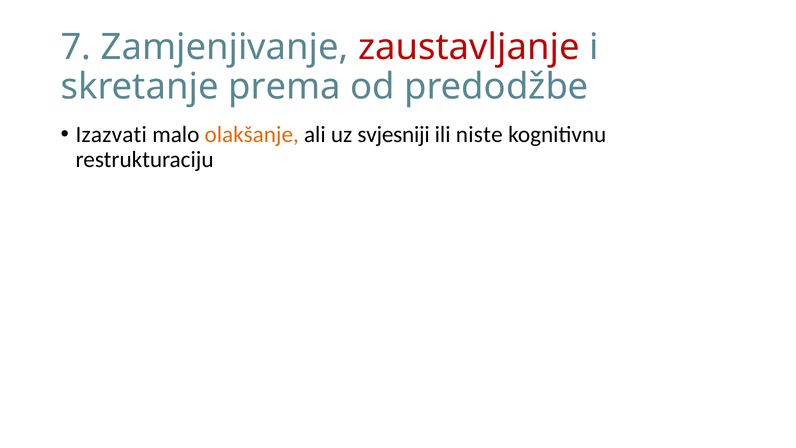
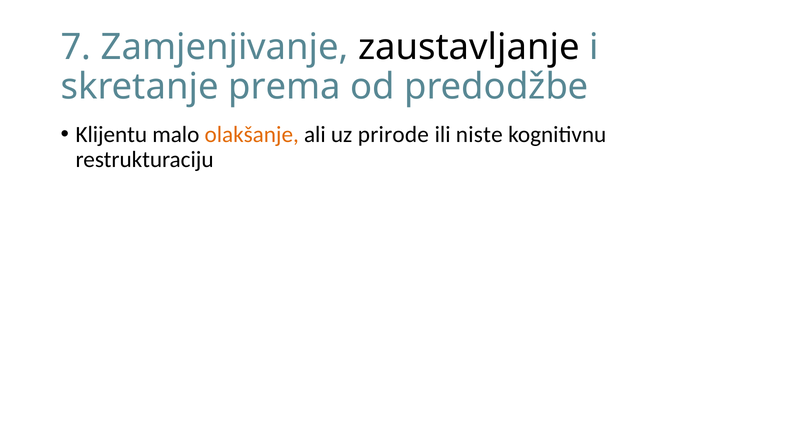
zaustavljanje colour: red -> black (469, 47)
Izazvati: Izazvati -> Klijentu (111, 135)
svjesniji: svjesniji -> prirode (393, 135)
